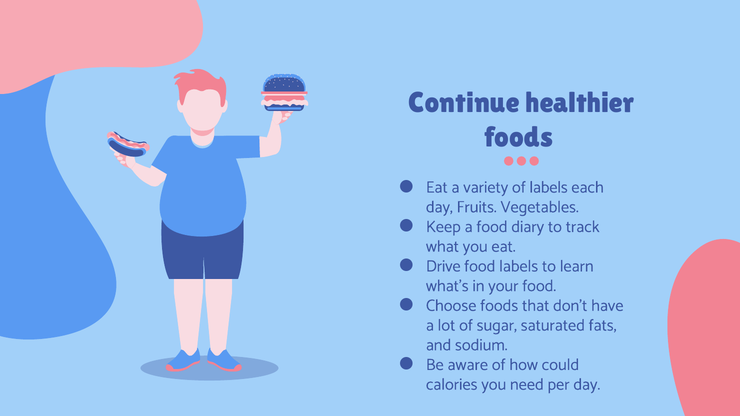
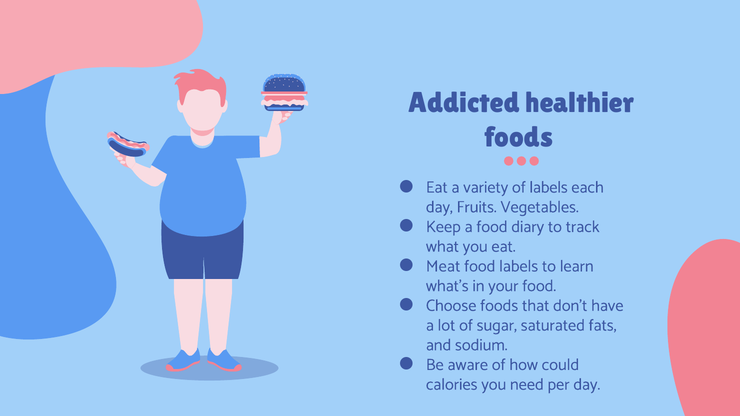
Continue: Continue -> Addicted (464, 103)
Drive: Drive -> Meat (443, 266)
